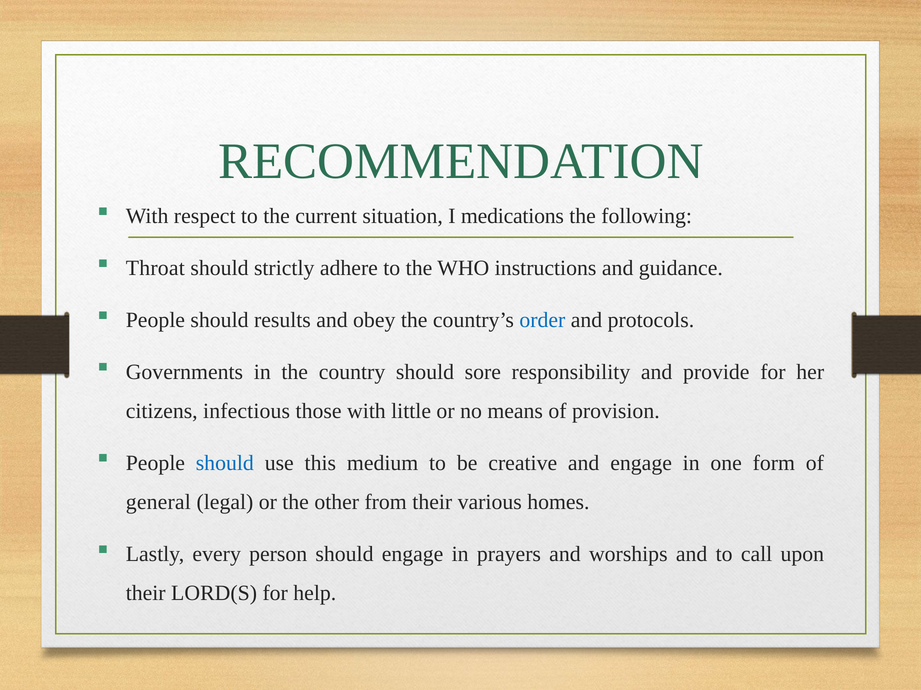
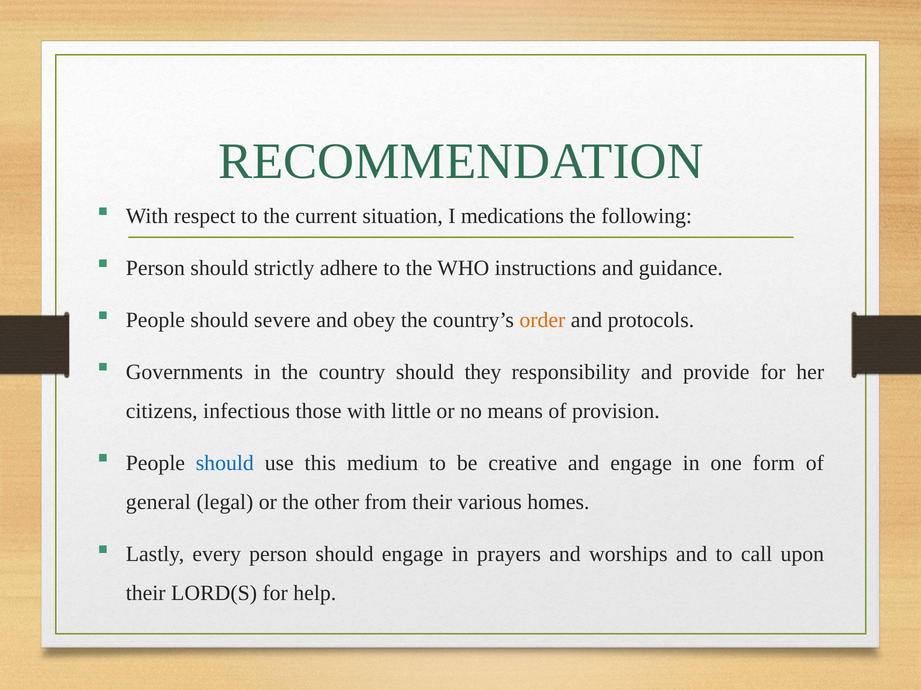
Throat: Throat -> Person (155, 268)
results: results -> severe (282, 320)
order colour: blue -> orange (542, 320)
sore: sore -> they (483, 372)
